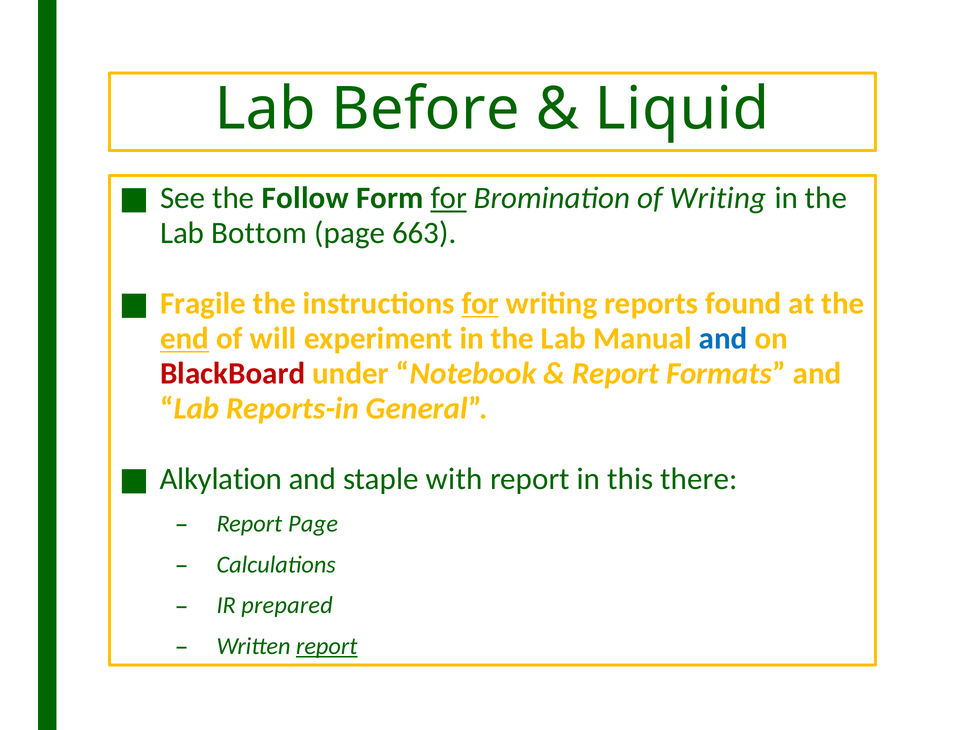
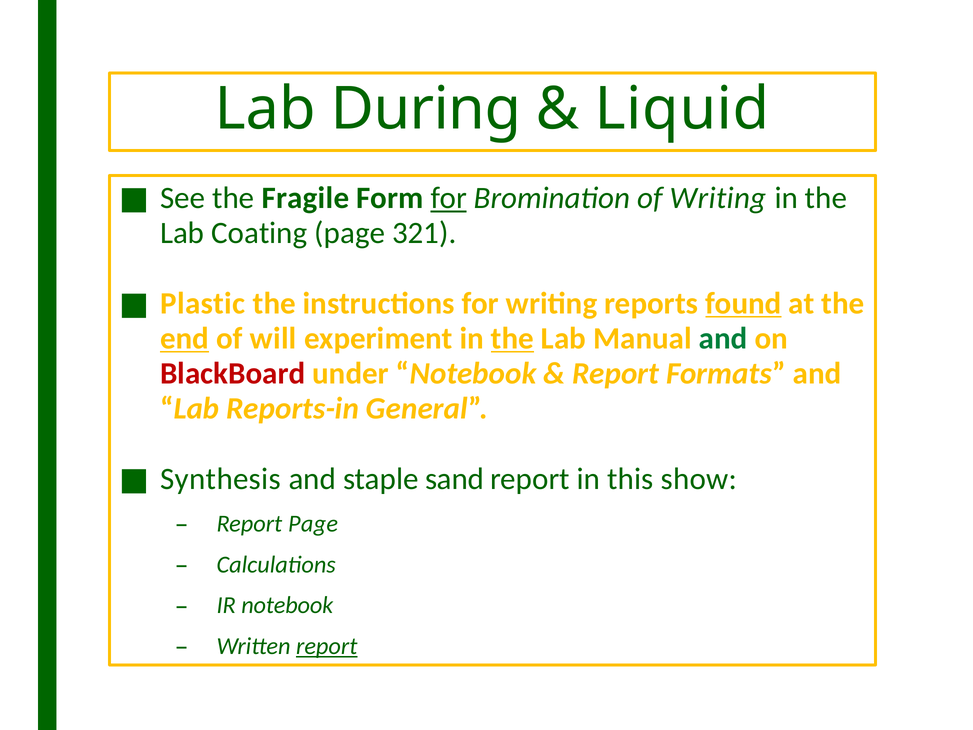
Before: Before -> During (426, 109)
Follow: Follow -> Fragile (305, 198)
Bottom: Bottom -> Coating (259, 233)
663: 663 -> 321 (424, 233)
Fragile: Fragile -> Plastic (203, 303)
for underline: present -> none (480, 303)
found underline: none -> present (743, 303)
the underline: none -> present (512, 338)
and colour: blue -> green (723, 338)
Alkylation: Alkylation -> Synthesis (221, 479)
with: with -> sand (454, 479)
there: there -> show (699, 479)
IR prepared: prepared -> notebook (287, 605)
